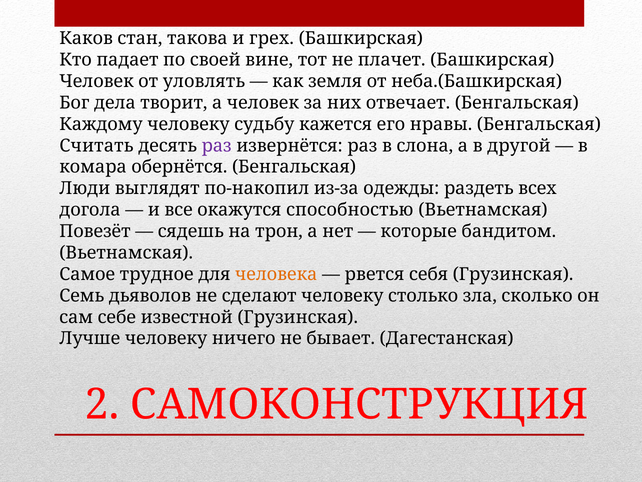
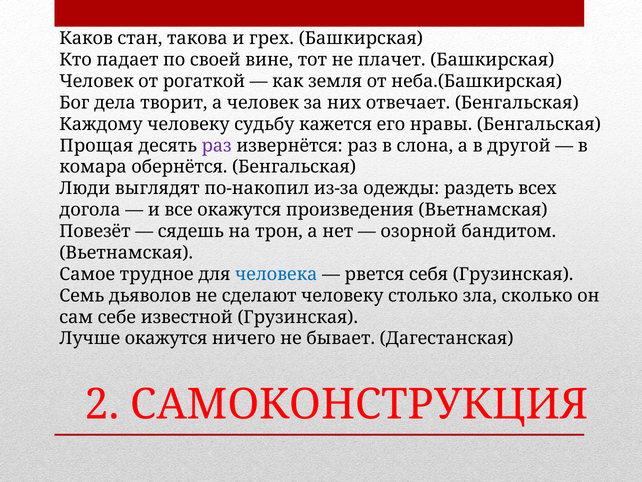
уловлять: уловлять -> рогаткой (204, 81)
Считать: Считать -> Прощая (96, 146)
способностью: способностью -> произведения (350, 210)
которые: которые -> озорной (419, 231)
человека colour: orange -> blue (276, 274)
Лучше человеку: человеку -> окажутся (166, 338)
